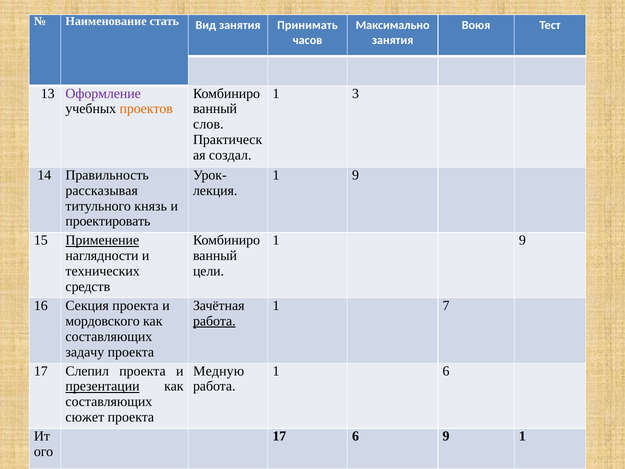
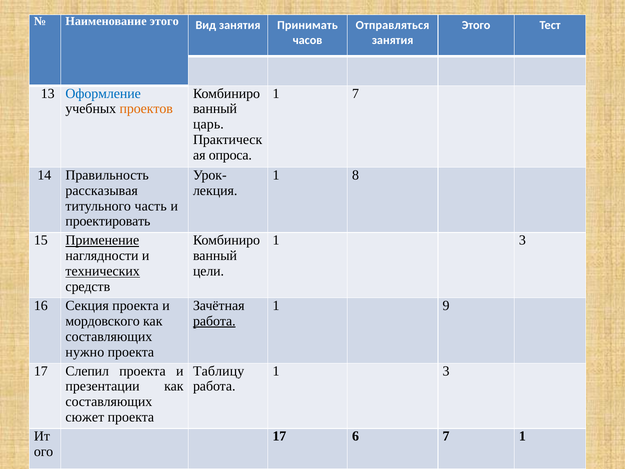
Наименование стать: стать -> этого (164, 21)
Максимально: Максимально -> Отправляться (393, 25)
Воюя: Воюя -> Этого (476, 25)
Оформление colour: purple -> blue (103, 93)
1 3: 3 -> 7 (355, 93)
слов: слов -> царь (208, 124)
создал: создал -> опроса (230, 155)
9: 9 -> 8 (355, 175)
князь: князь -> часть (151, 206)
9: 9 -> 3 (522, 240)
технических underline: none -> present (103, 271)
7: 7 -> 9 (446, 306)
задачу: задачу -> нужно (85, 352)
Медную: Медную -> Таблицу (219, 371)
6: 6 -> 3 (446, 371)
презентации underline: present -> none (103, 386)
6 9: 9 -> 7 (446, 436)
